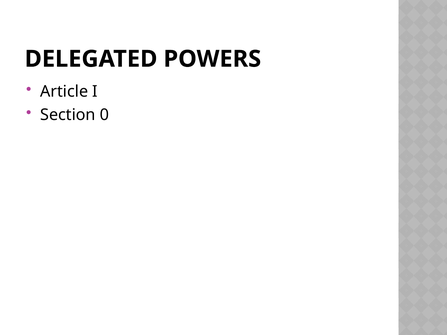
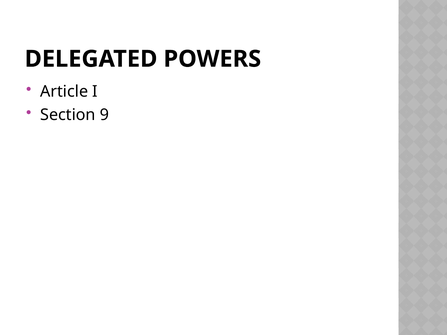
0: 0 -> 9 (104, 115)
